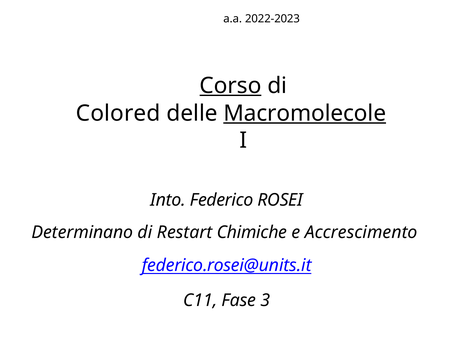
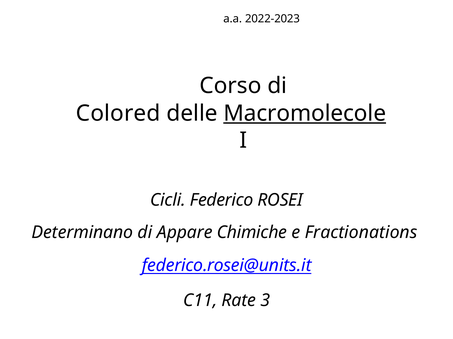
Corso underline: present -> none (231, 86)
Into: Into -> Cicli (168, 201)
Restart: Restart -> Appare (185, 233)
Accrescimento: Accrescimento -> Fractionations (361, 233)
Fase: Fase -> Rate (239, 301)
